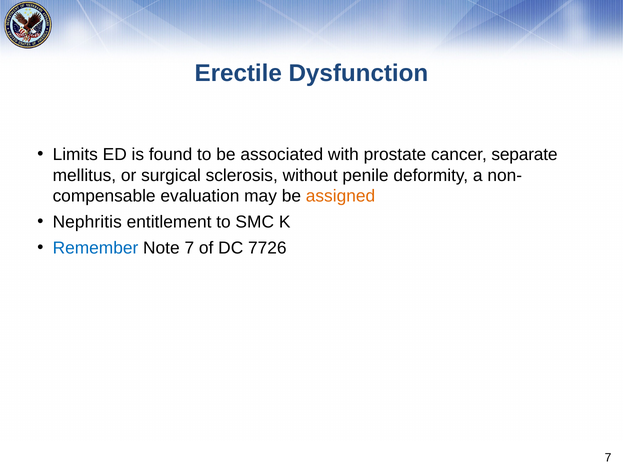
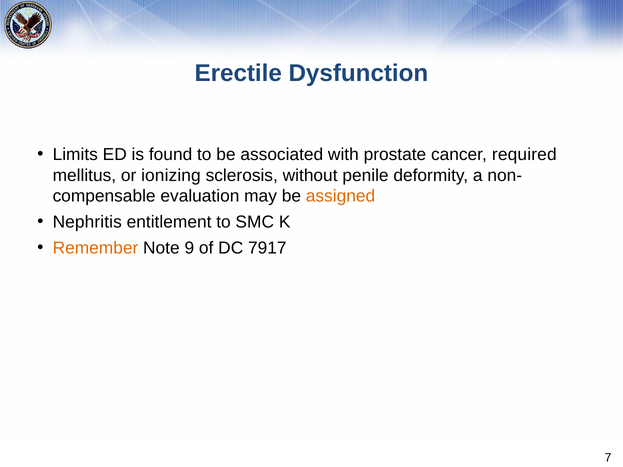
separate: separate -> required (524, 155)
surgical: surgical -> ionizing (171, 176)
Remember colour: blue -> orange (95, 248)
Note 7: 7 -> 9 (189, 248)
7726: 7726 -> 7917 (267, 248)
